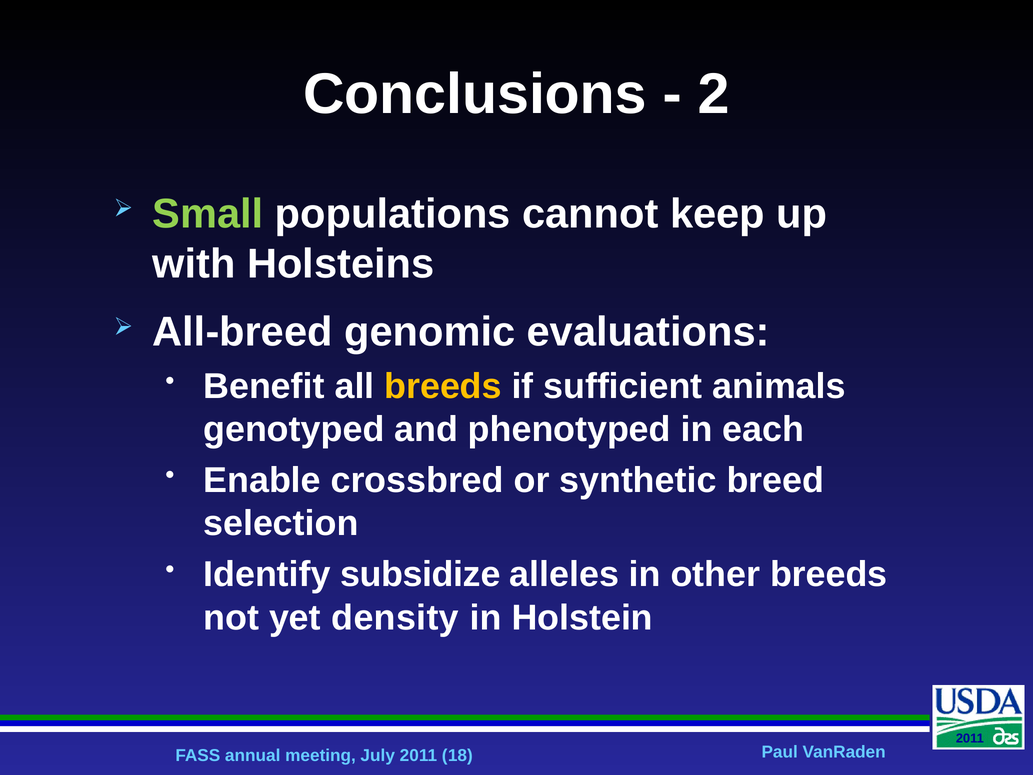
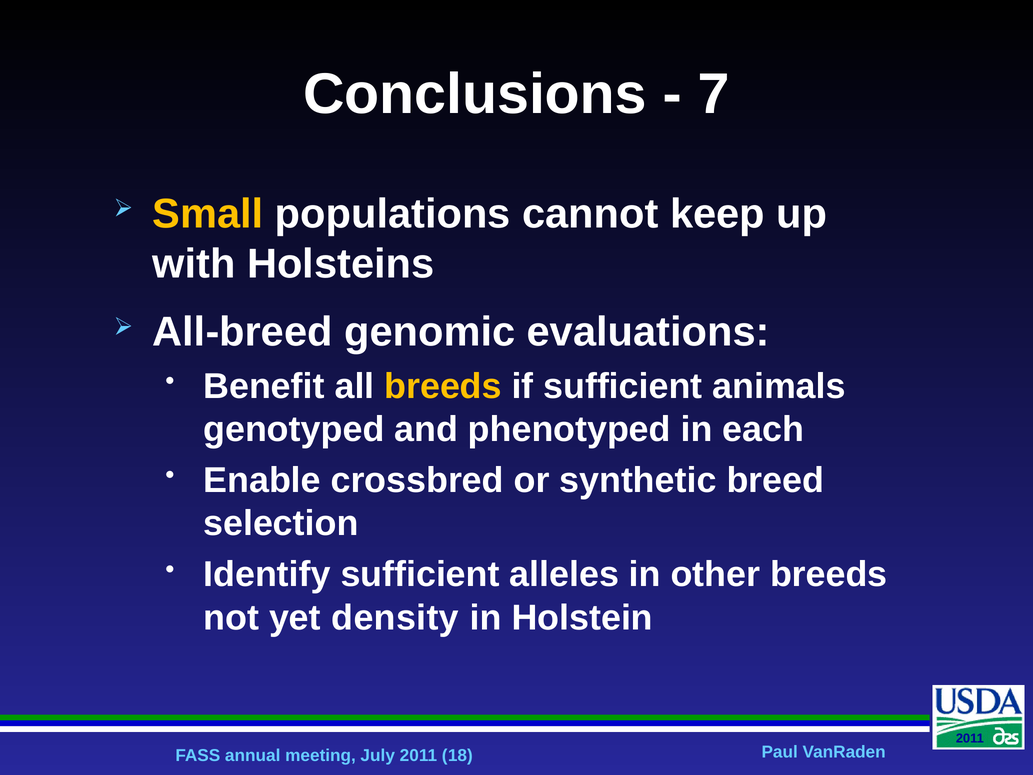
2: 2 -> 7 (714, 94)
Small colour: light green -> yellow (208, 214)
Identify subsidize: subsidize -> sufficient (420, 574)
